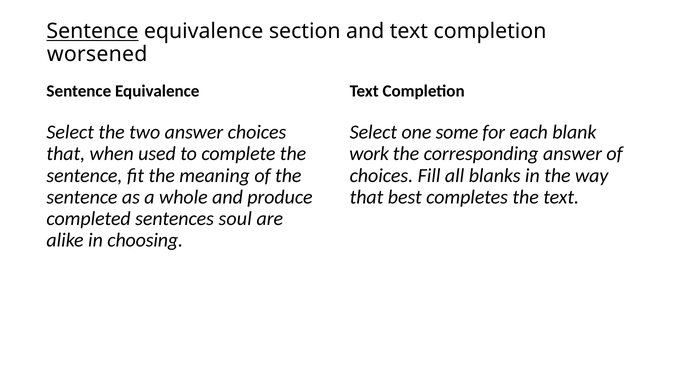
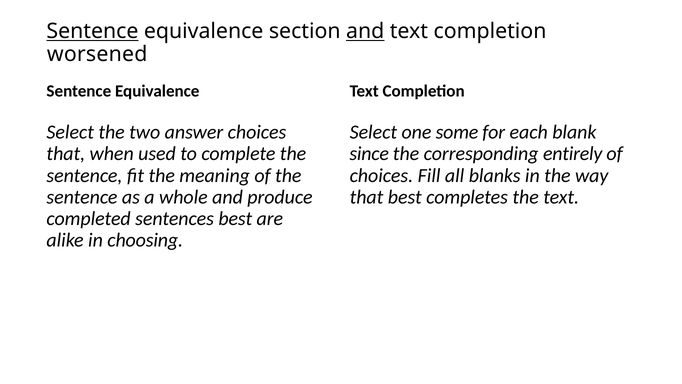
and underline: none -> present (365, 31)
work: work -> since (369, 154)
corresponding answer: answer -> entirely (573, 154)
sentences soul: soul -> best (235, 218)
